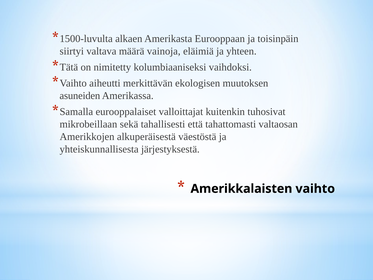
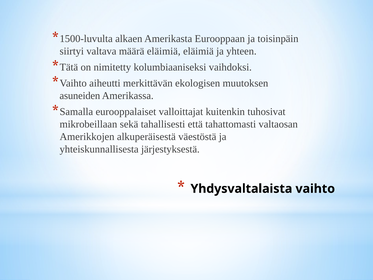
määrä vainoja: vainoja -> eläimiä (164, 51)
Amerikkalaisten: Amerikkalaisten -> Yhdysvaltalaista (241, 189)
